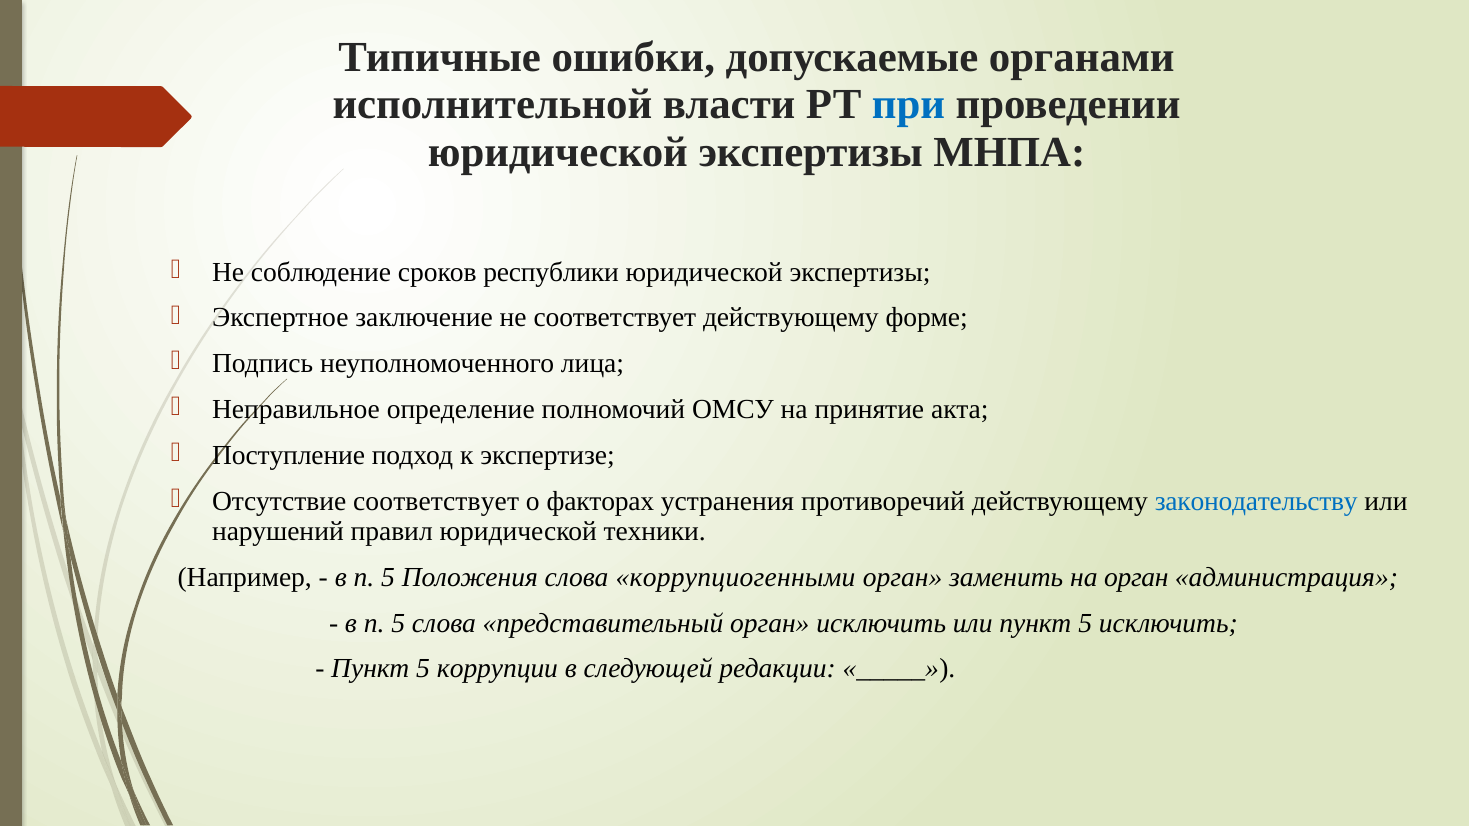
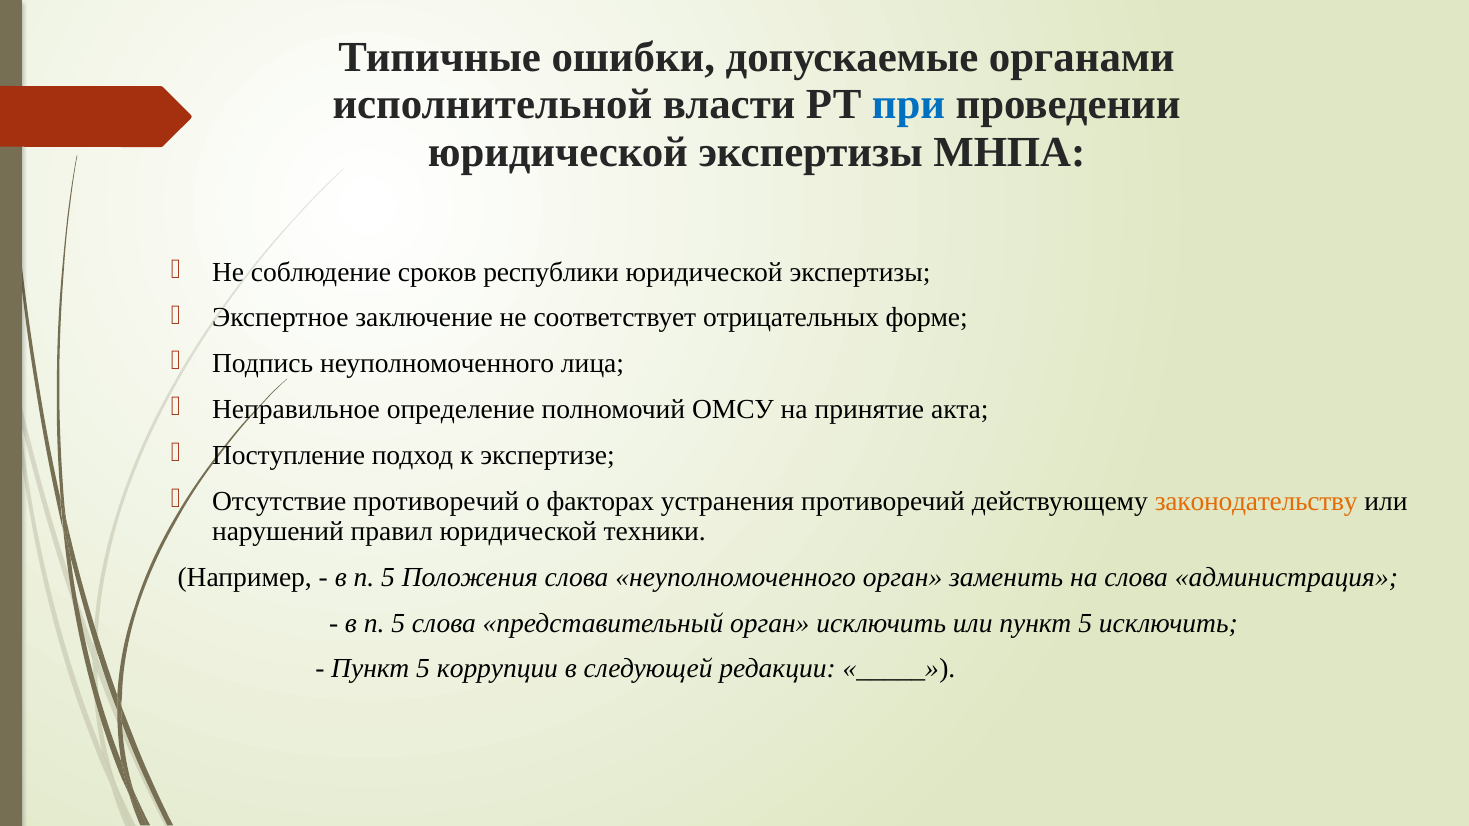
соответствует действующему: действующему -> отрицательных (791, 318)
Отсутствие соответствует: соответствует -> противоречий (436, 501)
законодательству colour: blue -> orange (1256, 501)
слова коррупциогенными: коррупциогенными -> неуполномоченного (736, 578)
на орган: орган -> слова (1136, 578)
